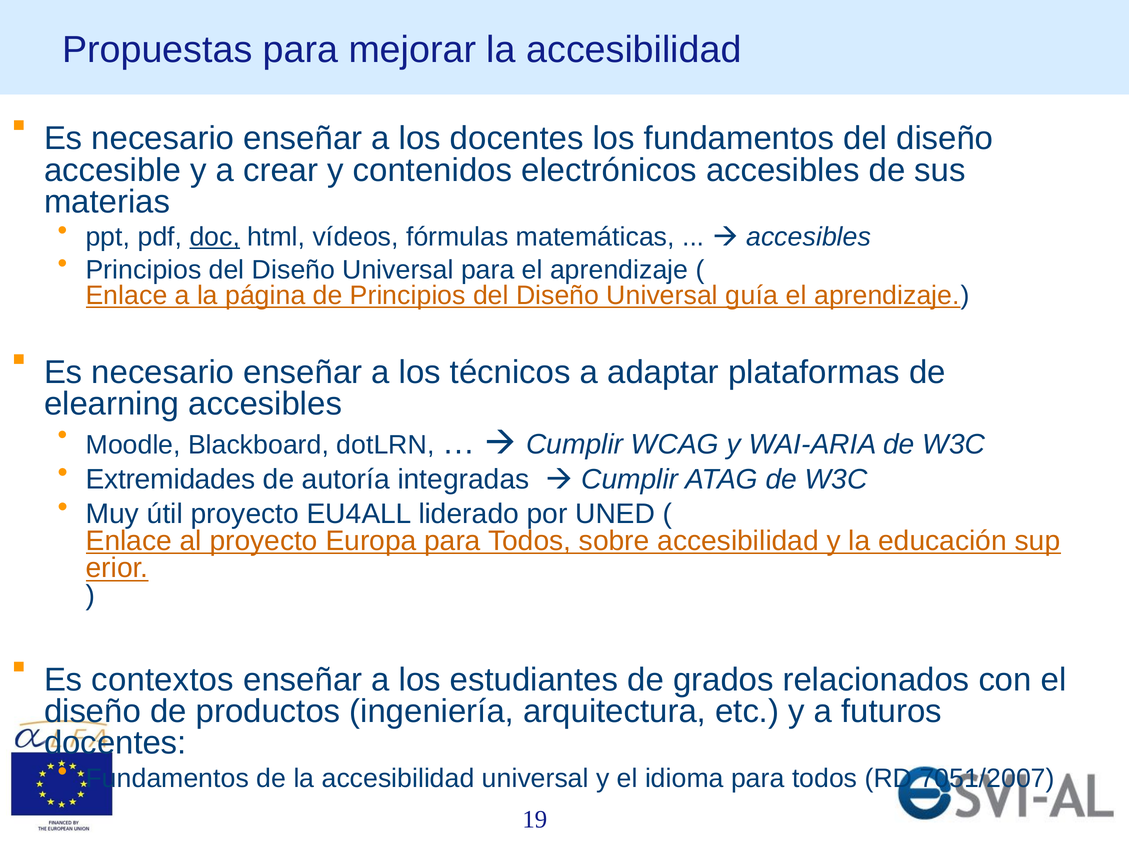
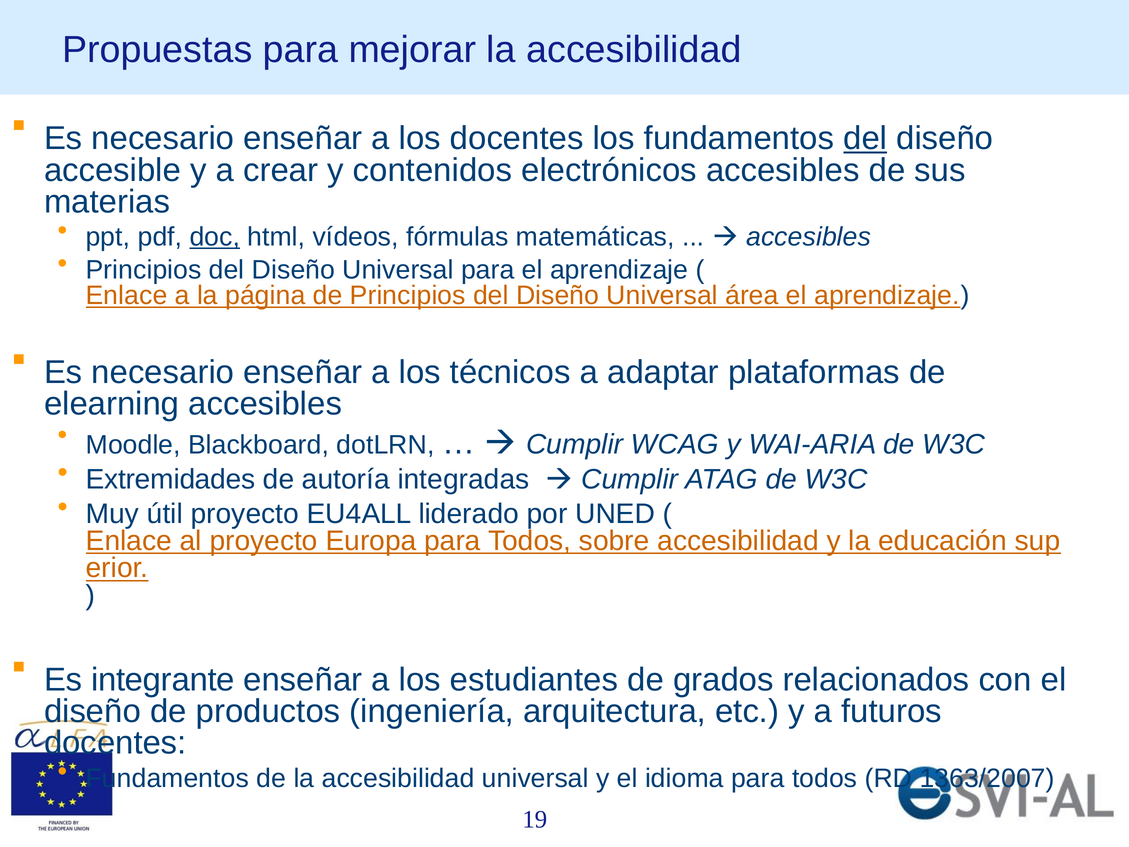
del underline: none -> present (865, 138)
guía: guía -> área (752, 296)
contextos: contextos -> integrante (163, 680)
7051/2007: 7051/2007 -> 1363/2007 (987, 778)
